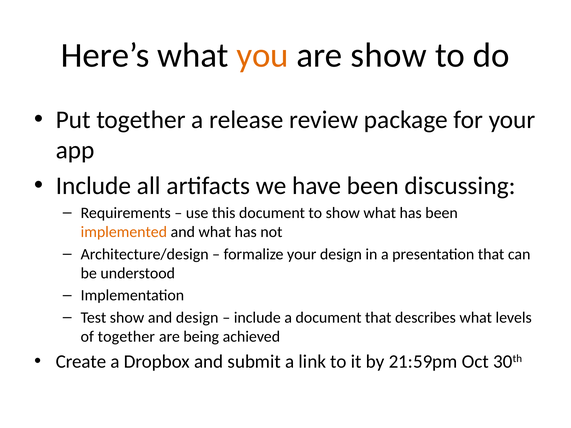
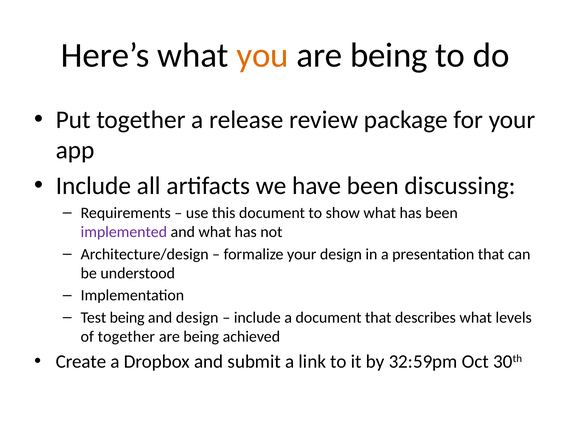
show: show -> being (389, 55)
implemented colour: orange -> purple (124, 232)
Test show: show -> being (127, 318)
21:59pm: 21:59pm -> 32:59pm (423, 362)
